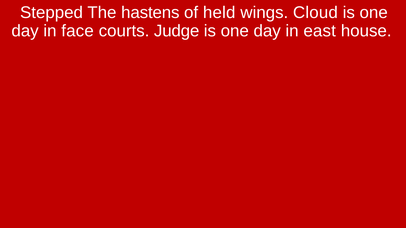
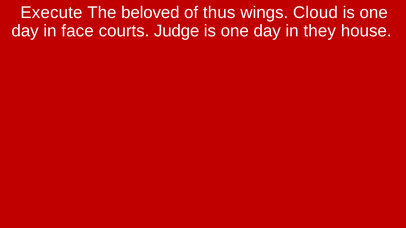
Stepped: Stepped -> Execute (51, 13)
hastens: hastens -> beloved (150, 13)
held: held -> thus (219, 13)
east: east -> they (320, 31)
